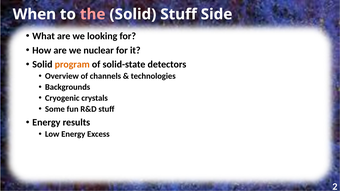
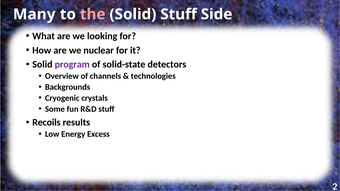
When: When -> Many (34, 14)
program colour: orange -> purple (72, 65)
Energy: Energy -> Recoils (46, 123)
